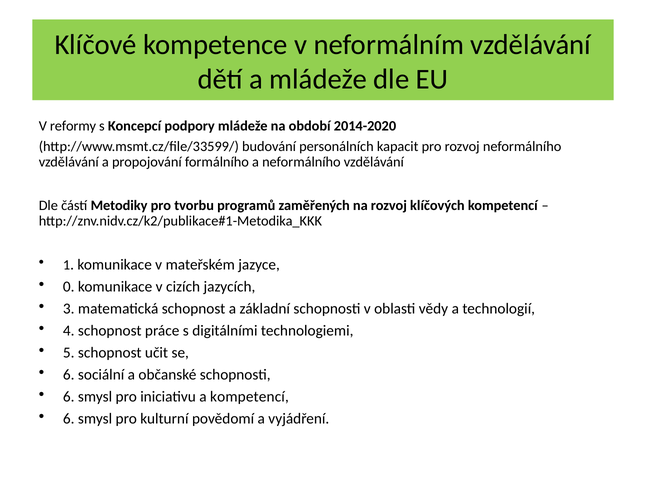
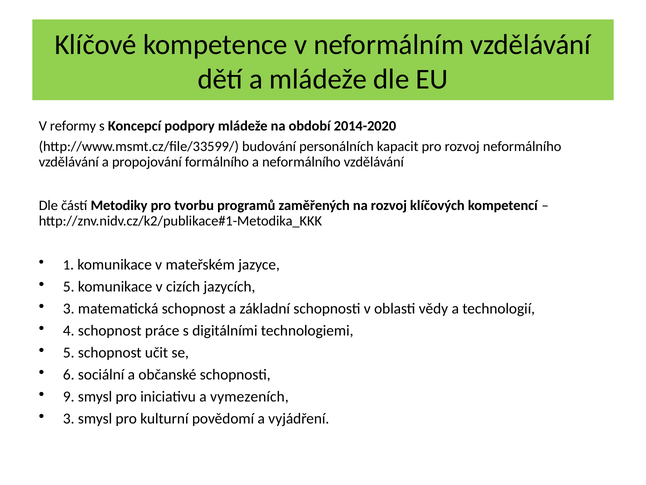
0: 0 -> 5 (69, 287)
6: 6 -> 9 (69, 396)
a kompetencí: kompetencí -> vymezeních (249, 396)
6: 6 -> 3 (69, 418)
